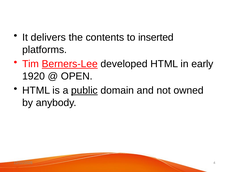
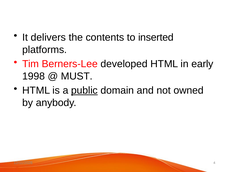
Berners-Lee underline: present -> none (70, 64)
1920: 1920 -> 1998 (34, 76)
OPEN: OPEN -> MUST (77, 76)
